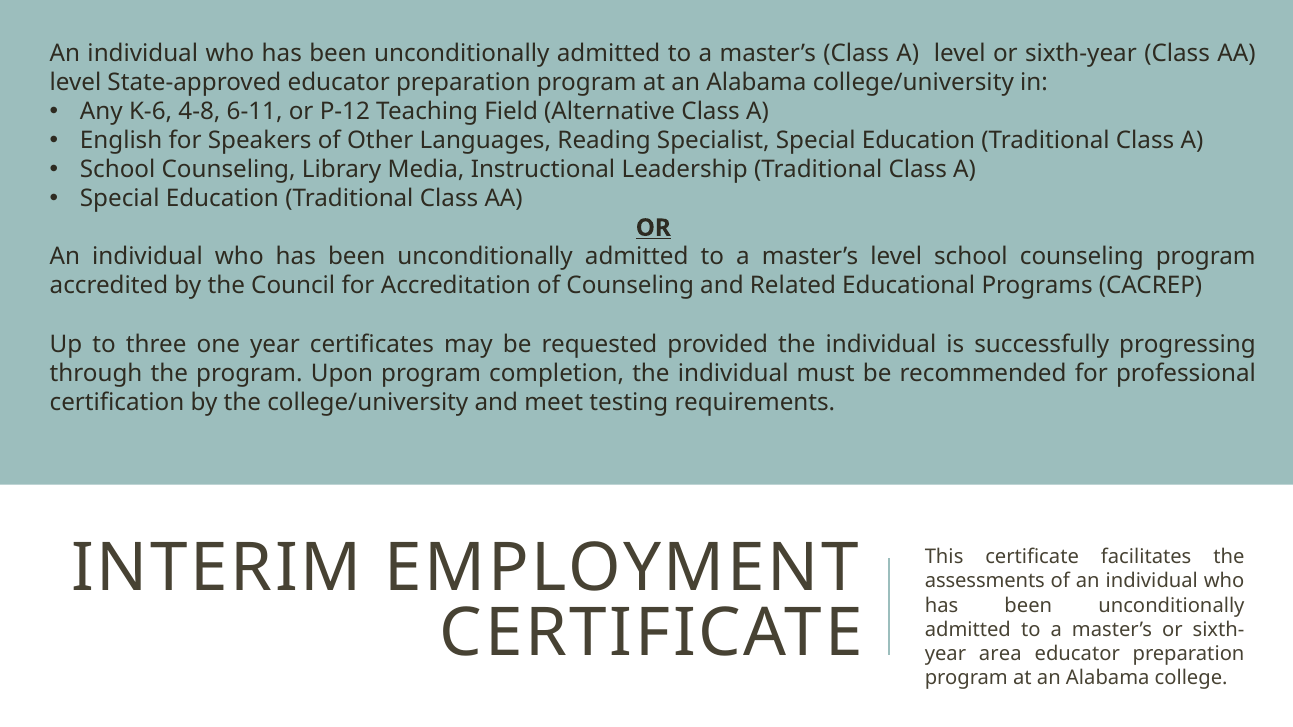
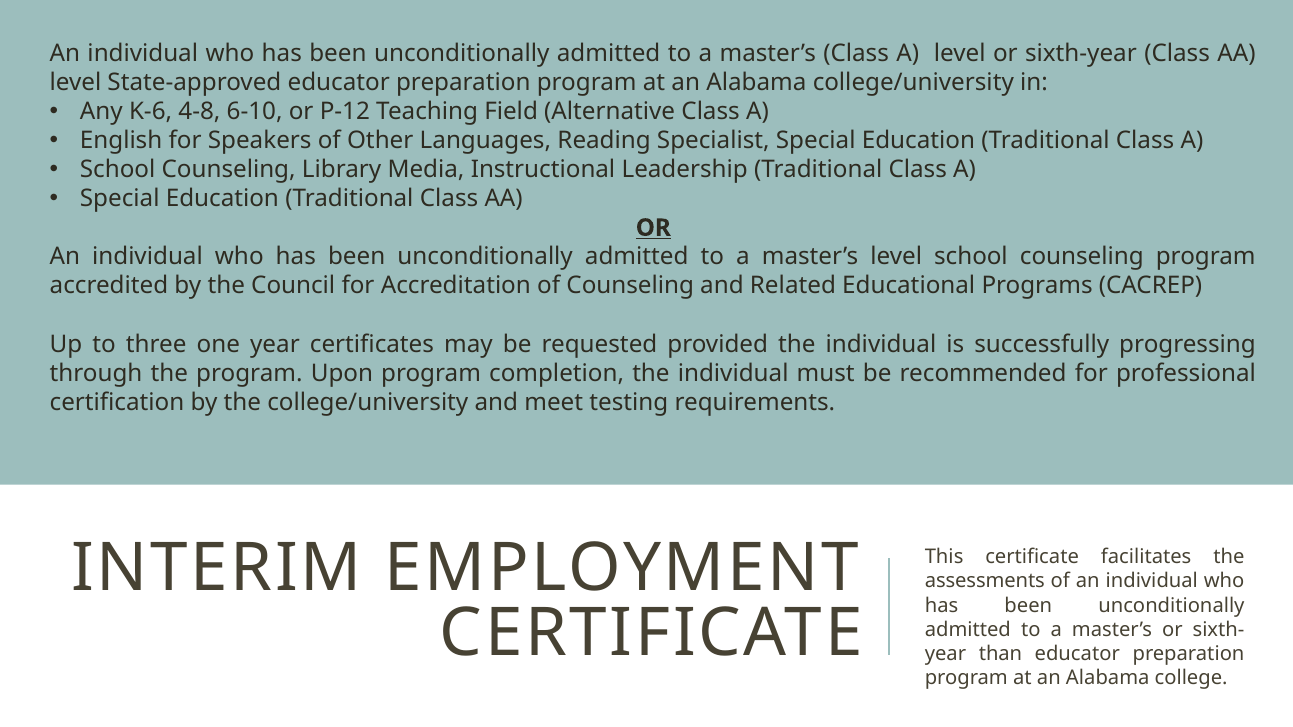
6-11: 6-11 -> 6-10 (255, 111)
area: area -> than (1000, 654)
